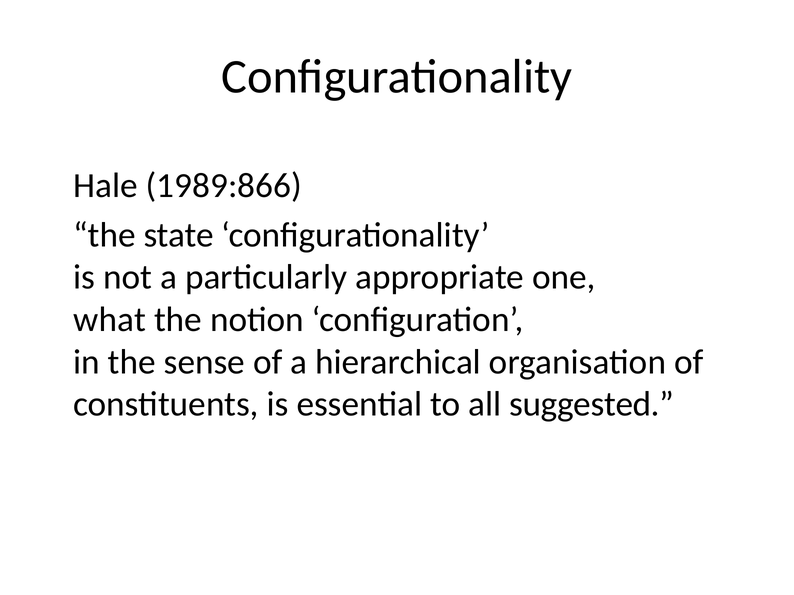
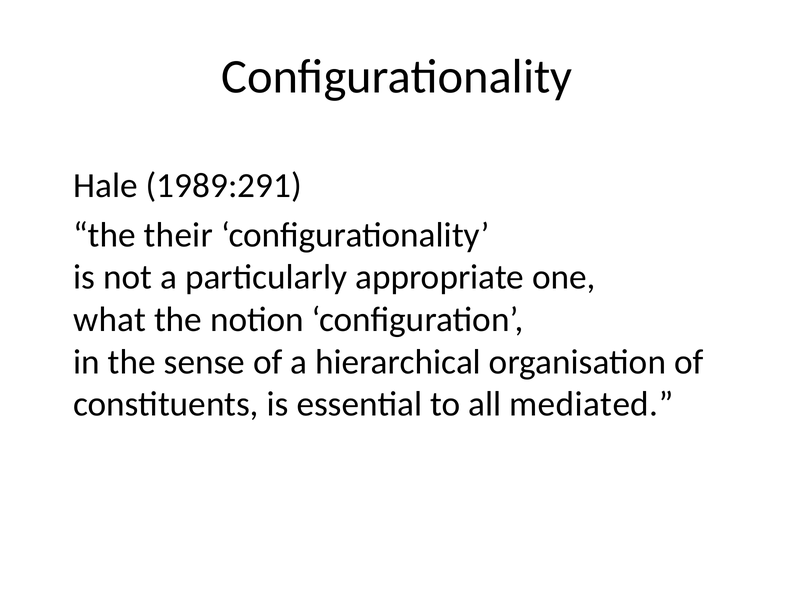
1989:866: 1989:866 -> 1989:291 (224, 186)
state: state -> their (178, 235)
suggested: suggested -> mediated (591, 405)
